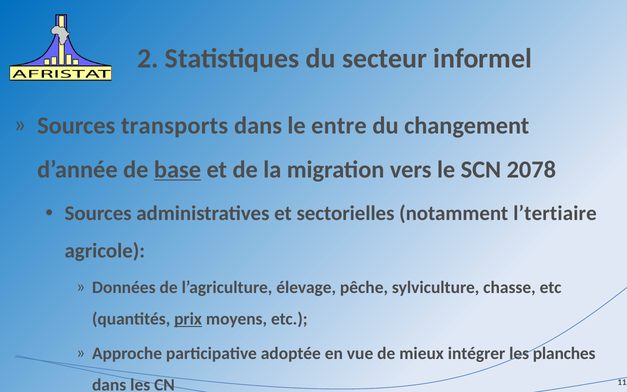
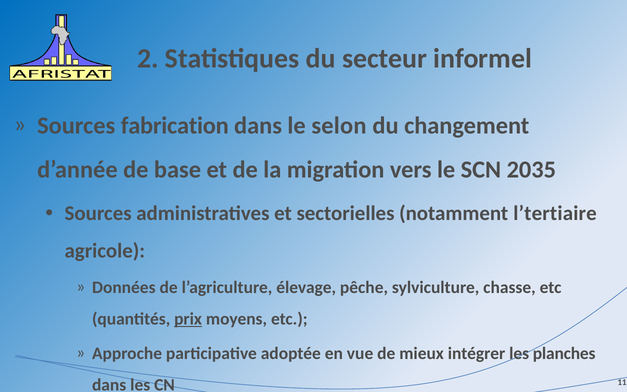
transports: transports -> fabrication (175, 126)
entre: entre -> selon (339, 126)
base underline: present -> none (178, 169)
2078: 2078 -> 2035 (531, 169)
